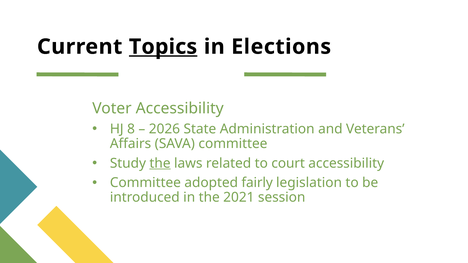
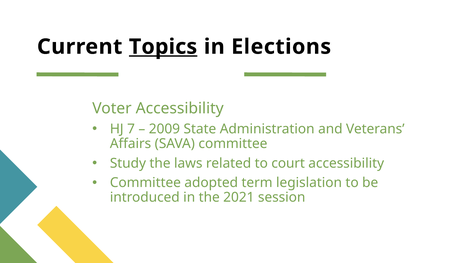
8: 8 -> 7 (131, 129)
2026: 2026 -> 2009 (164, 129)
the underline: present -> none (160, 163)
fairly: fairly -> term (257, 183)
